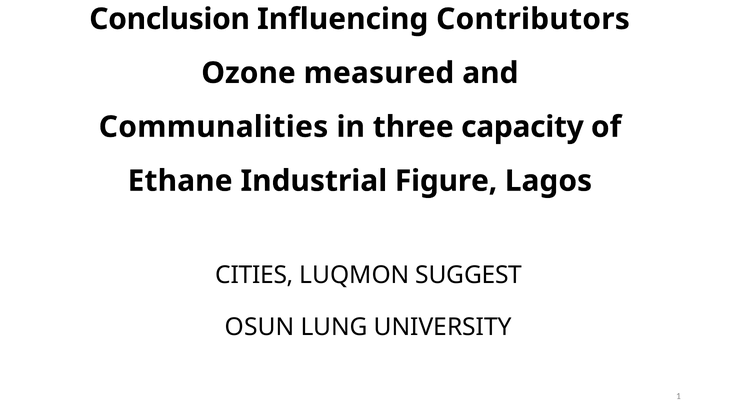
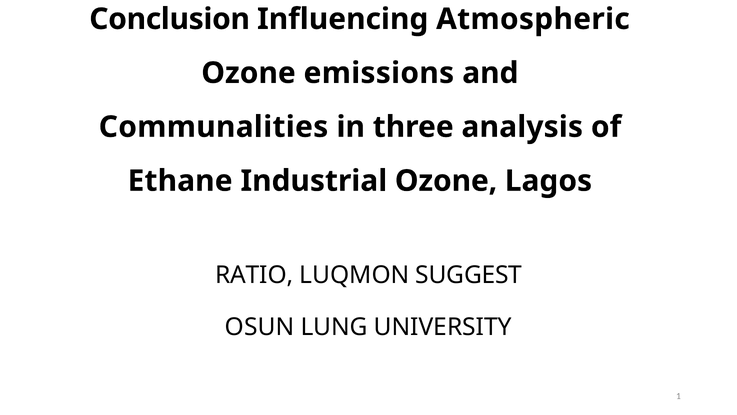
Contributors: Contributors -> Atmospheric (533, 19)
measured: measured -> emissions (379, 73)
capacity: capacity -> analysis (522, 127)
Industrial Figure: Figure -> Ozone (446, 181)
CITIES: CITIES -> RATIO (254, 275)
